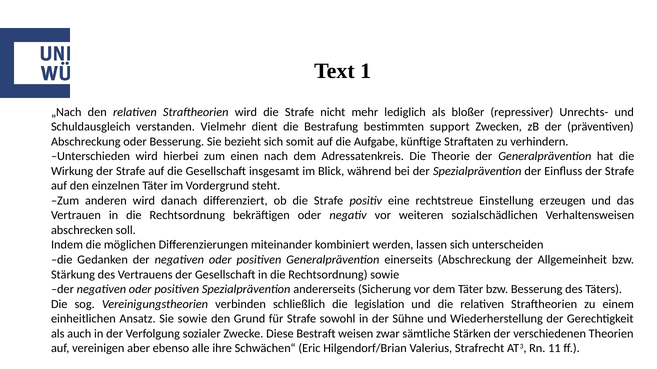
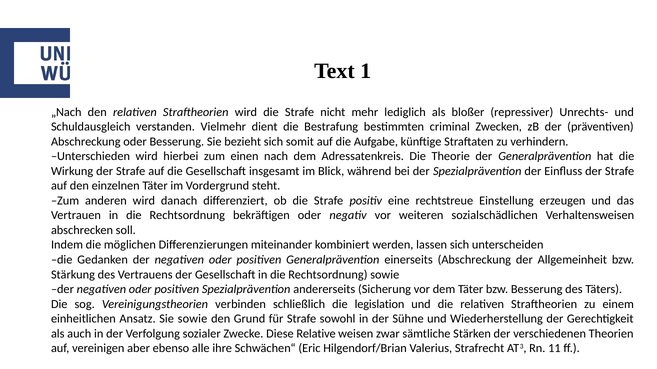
support: support -> criminal (450, 127)
Bestraft: Bestraft -> Relative (316, 334)
